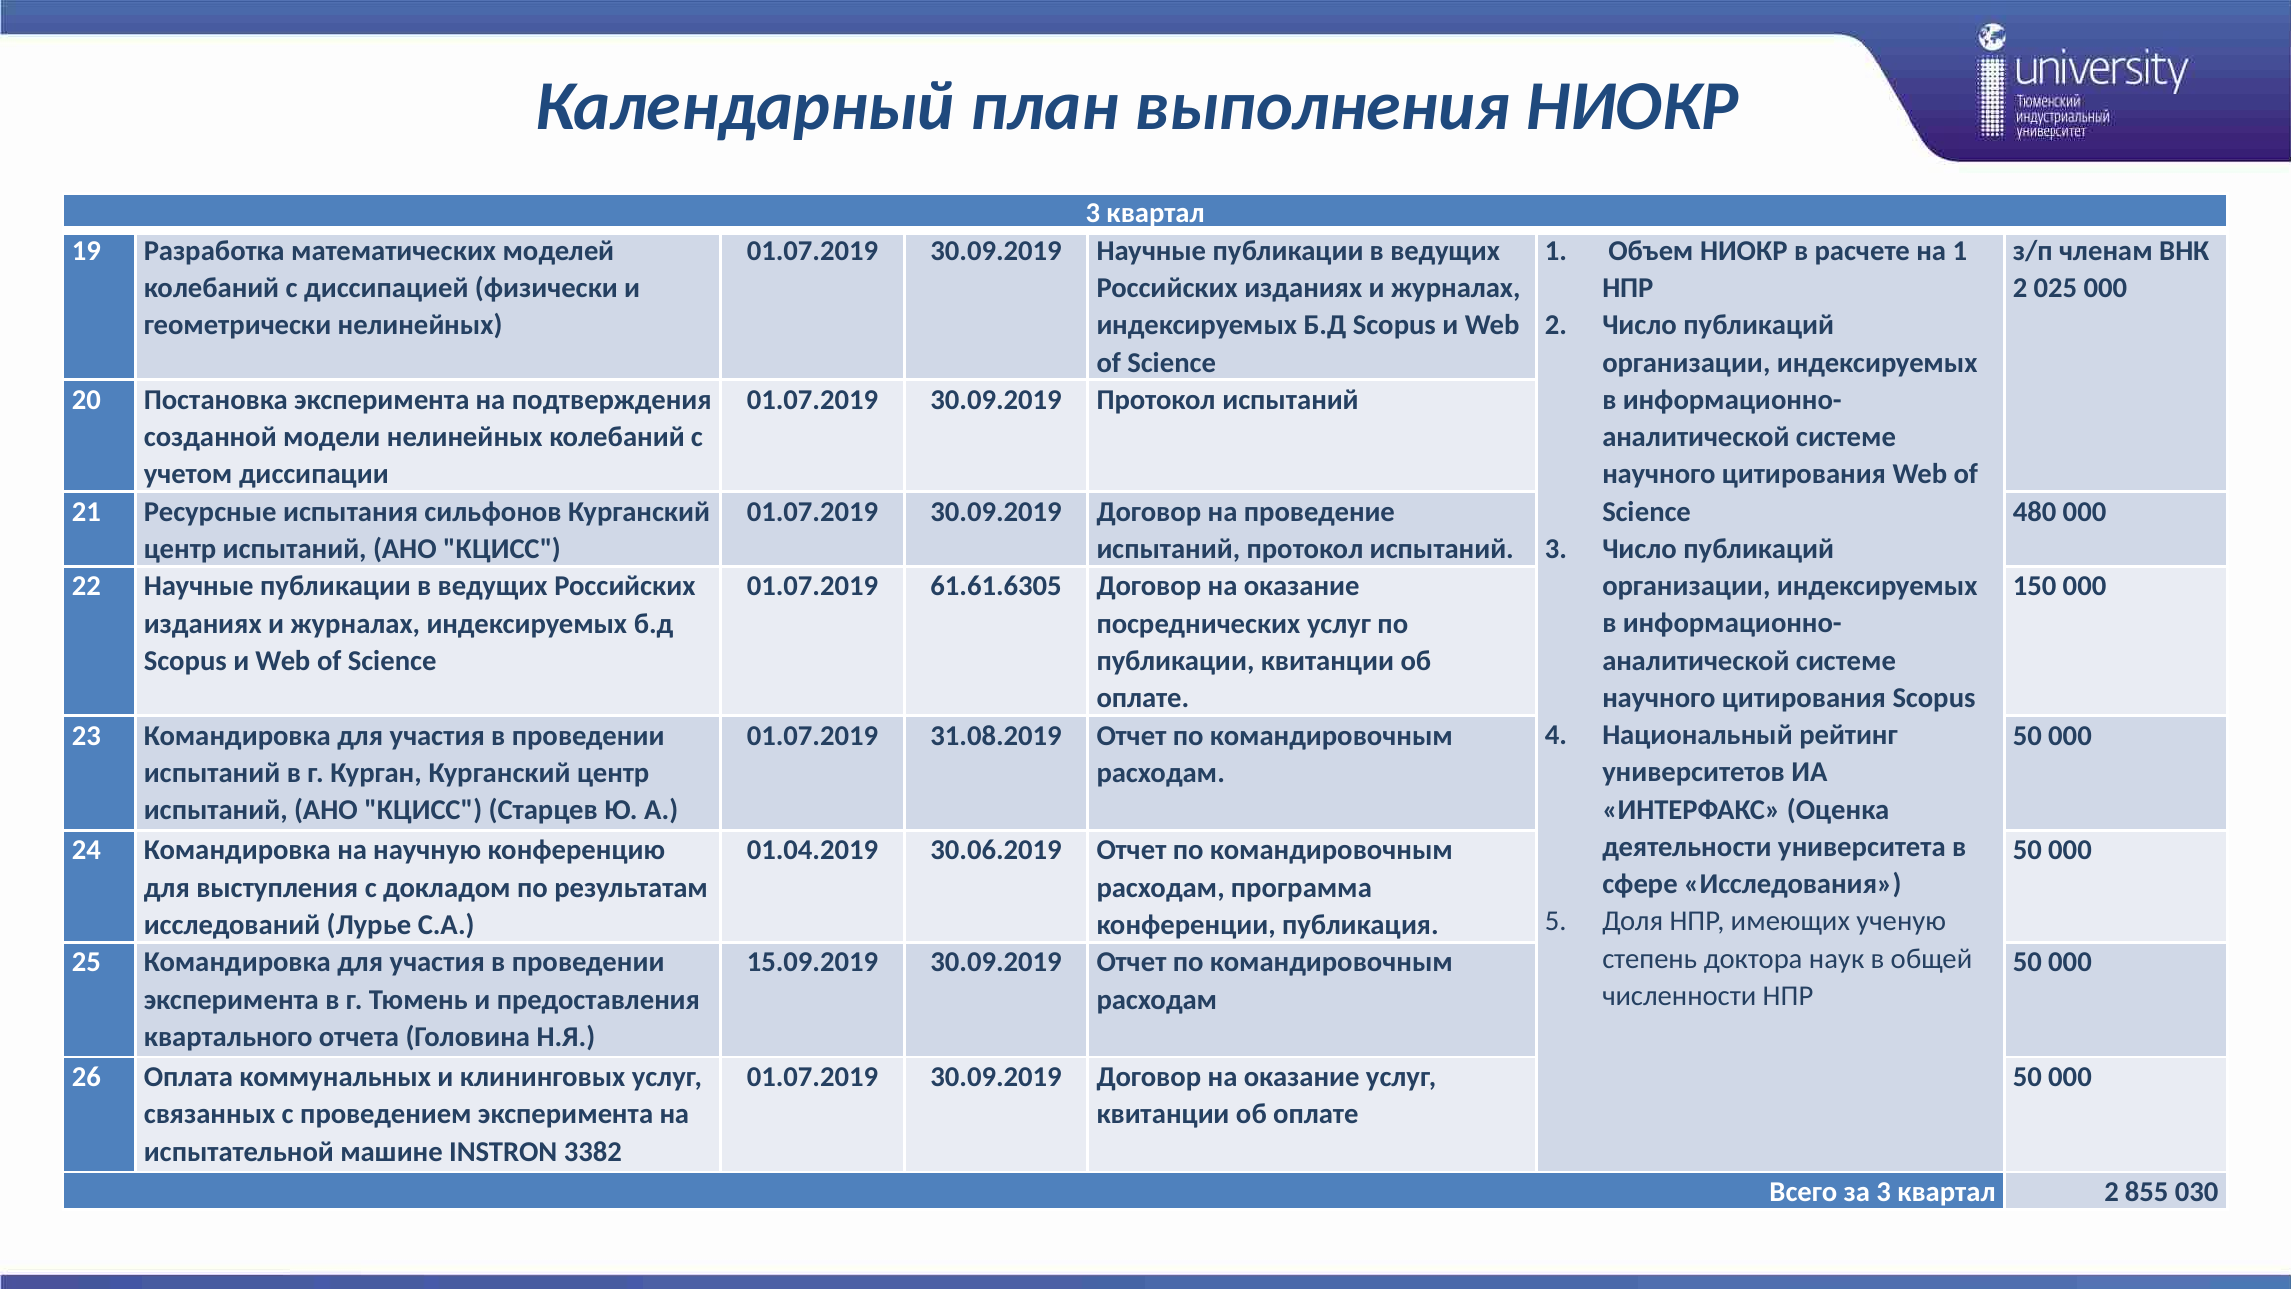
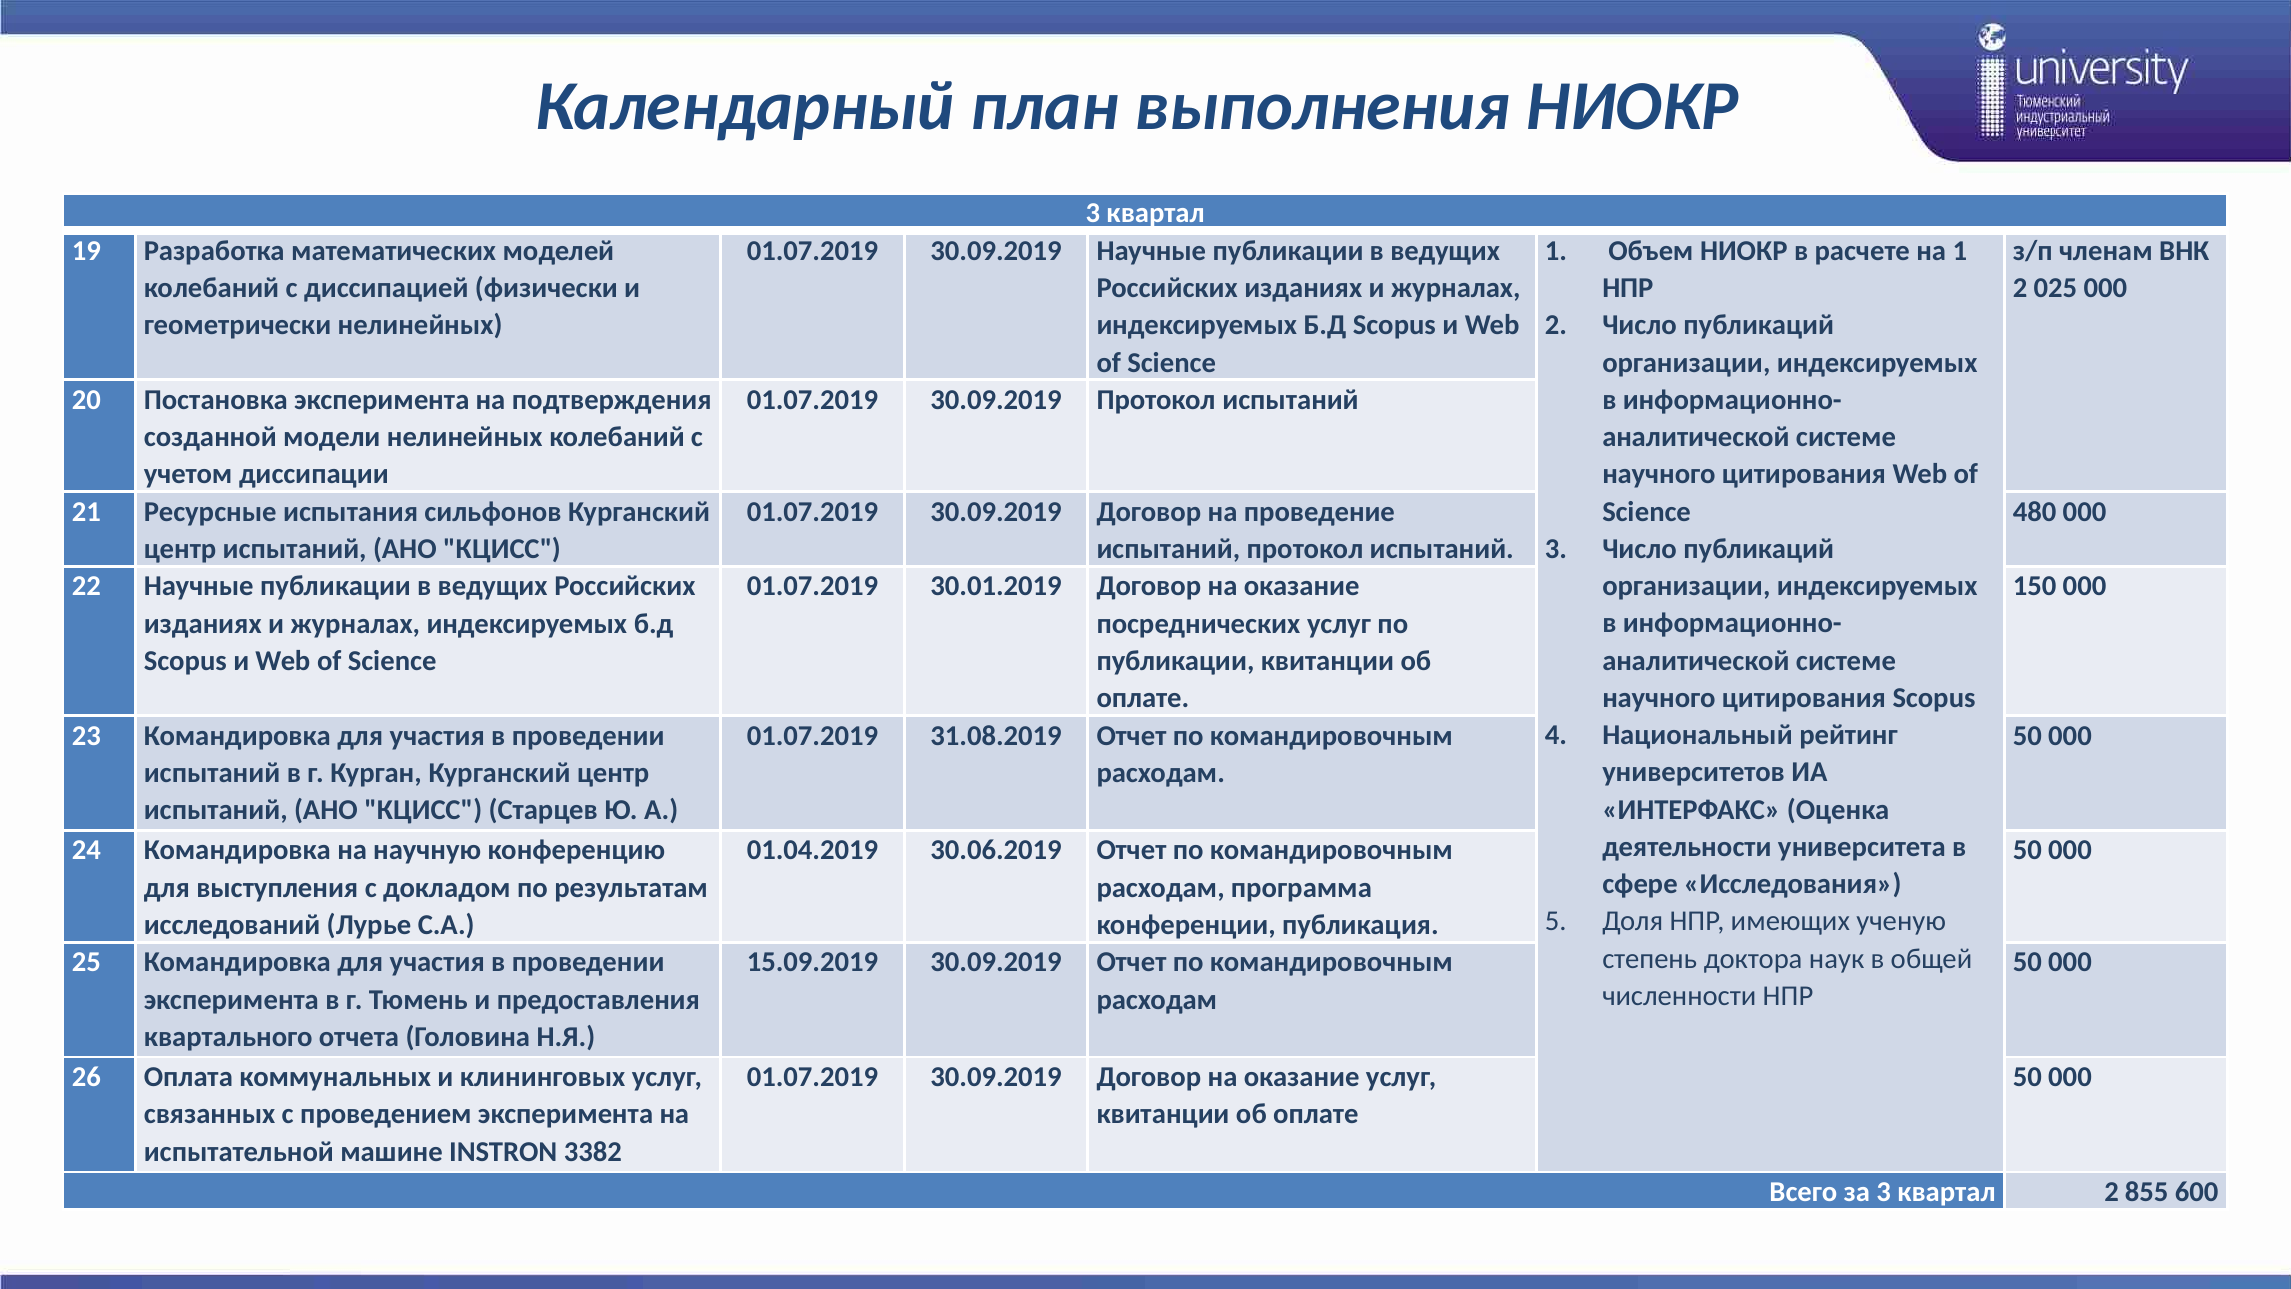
61.61.6305: 61.61.6305 -> 30.01.2019 (996, 586)
030: 030 -> 600 (2197, 1192)
